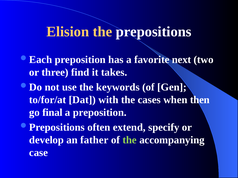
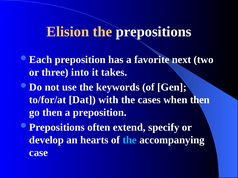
find: find -> into (80, 73)
go final: final -> then (52, 113)
father: father -> hearts (94, 140)
the colour: light green -> light blue (130, 140)
